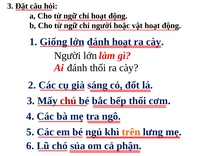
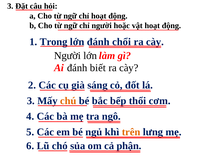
Giống: Giống -> Trong (54, 42)
hoạt: hoạt -> chổi (122, 42)
đánh thổi: thổi -> biết (98, 68)
chú colour: red -> orange (68, 101)
